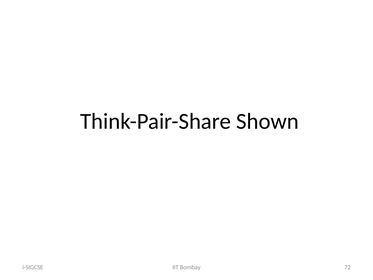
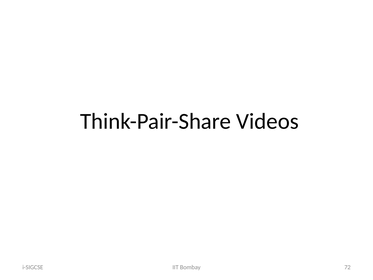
Shown: Shown -> Videos (267, 121)
